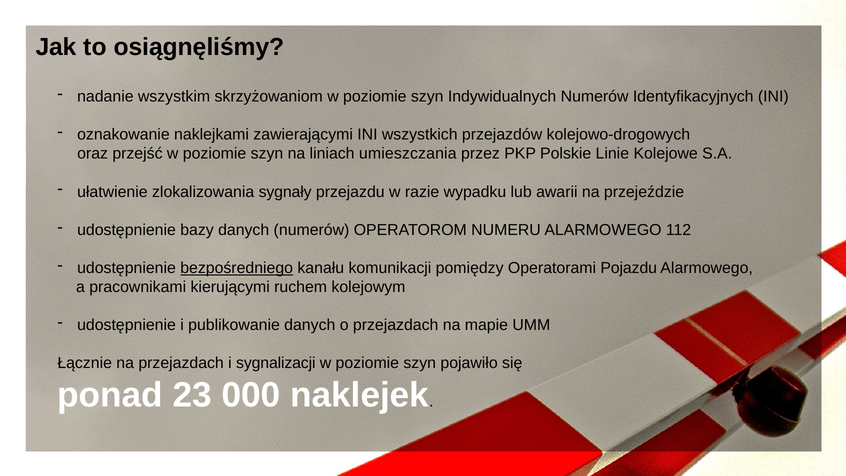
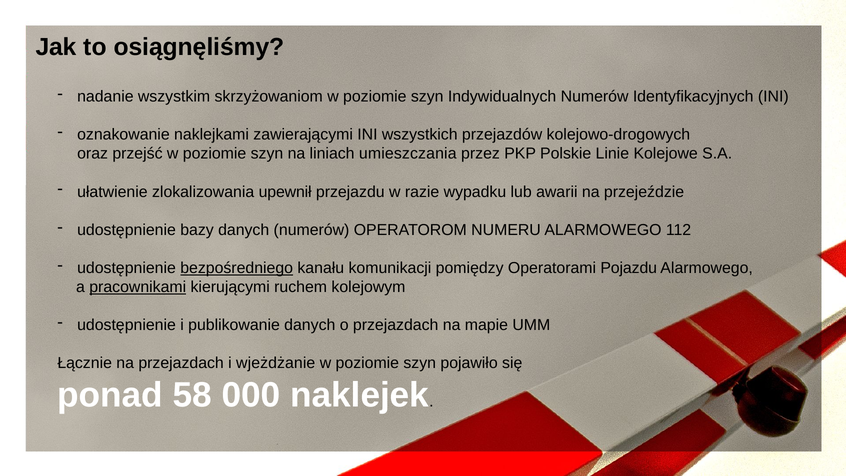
sygnały: sygnały -> upewnił (285, 192)
pracownikami underline: none -> present (138, 287)
sygnalizacji: sygnalizacji -> wjeżdżanie (276, 363)
23: 23 -> 58 (192, 395)
